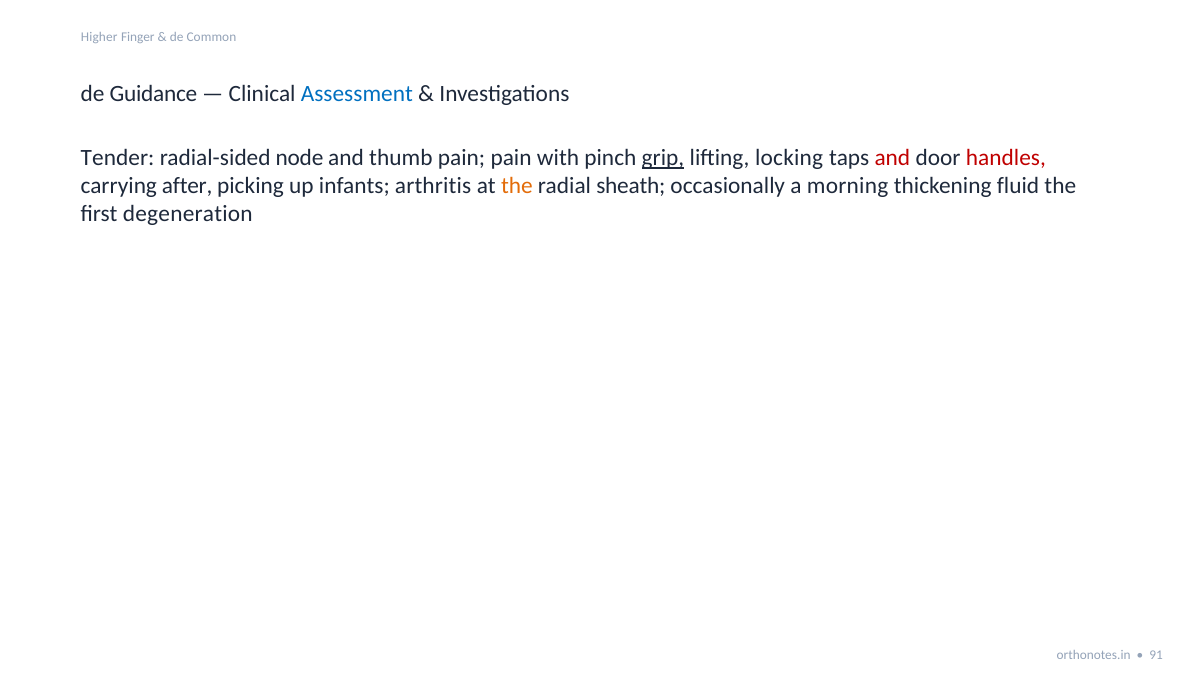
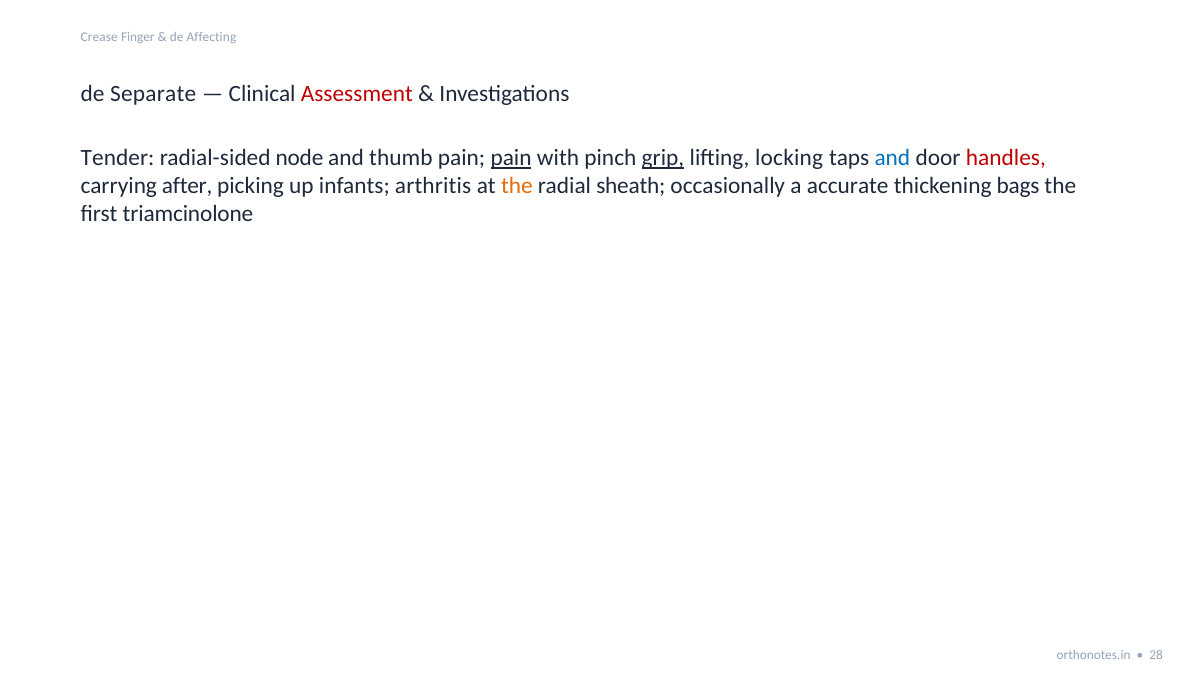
Higher: Higher -> Crease (99, 37)
Common: Common -> Affecting (211, 37)
Guidance: Guidance -> Separate (153, 94)
Assessment colour: blue -> red (357, 94)
pain underline: none -> present (511, 158)
and colour: red -> blue (892, 158)
morning: morning -> accurate (848, 186)
fluid: fluid -> bags (1018, 186)
degeneration: degeneration -> triamcinolone (188, 214)
91: 91 -> 28 (1156, 655)
